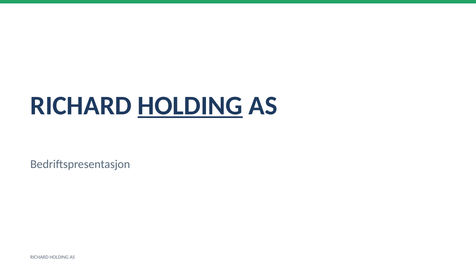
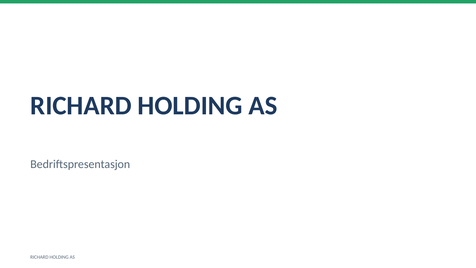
HOLDING underline: present -> none (190, 106)
